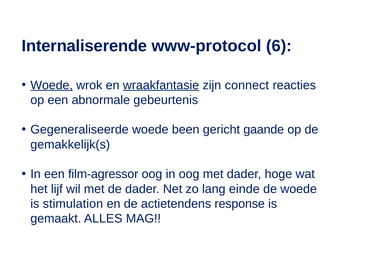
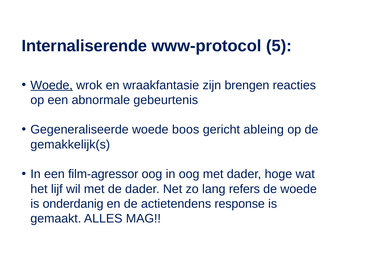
6: 6 -> 5 (279, 46)
wraakfantasie underline: present -> none (161, 85)
connect: connect -> brengen (247, 85)
been: been -> boos (186, 130)
gaande: gaande -> ableing (264, 130)
einde: einde -> refers (244, 189)
stimulation: stimulation -> onderdanig (73, 204)
